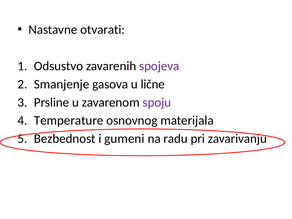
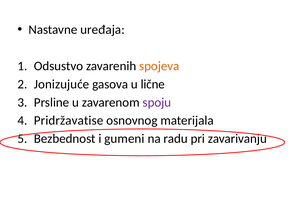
otvarati: otvarati -> uređaja (103, 30)
spojeva colour: purple -> orange (159, 66)
Smanjenje: Smanjenje -> Jonizujuće (62, 84)
Temperature: Temperature -> Pridržavatise (69, 120)
